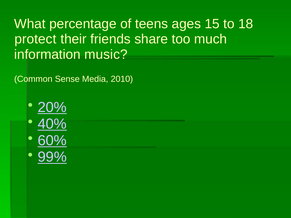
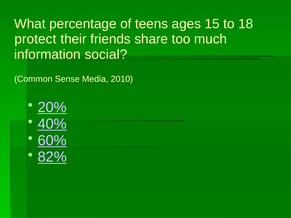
music: music -> social (106, 55)
99%: 99% -> 82% (52, 157)
